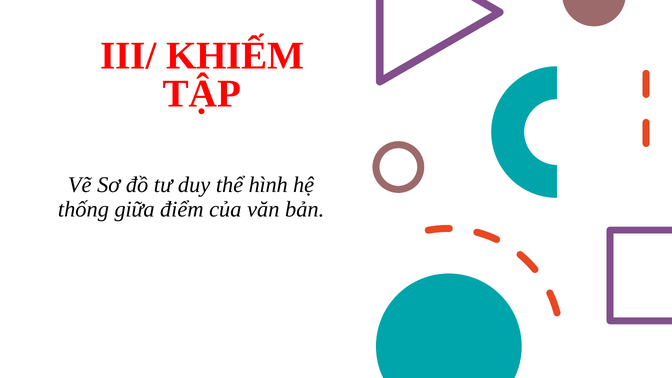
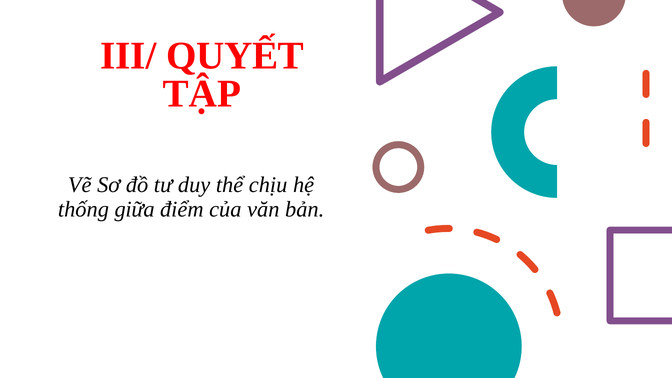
KHIẾM: KHIẾM -> QUYẾT (235, 56)
hình: hình -> chịu (268, 185)
